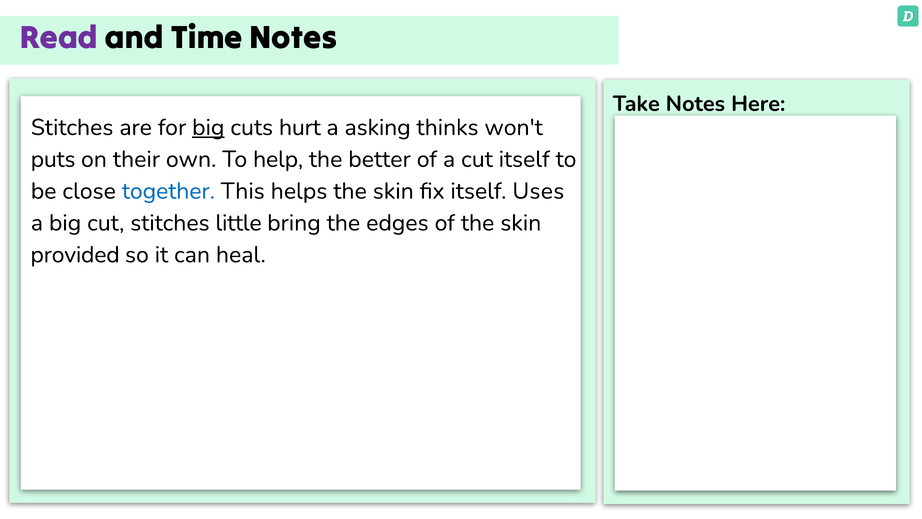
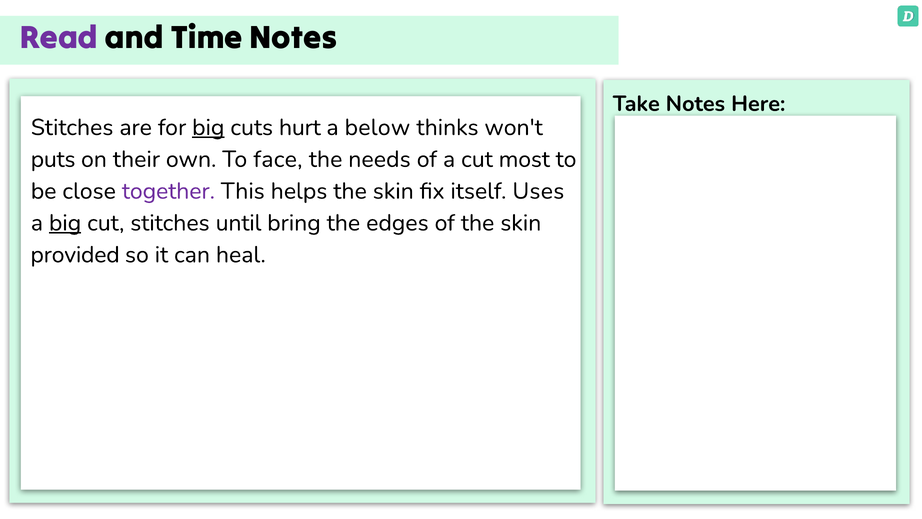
asking: asking -> below (377, 127)
help: help -> face (278, 159)
better: better -> needs (379, 159)
cut itself: itself -> most (524, 159)
together colour: blue -> purple (168, 191)
big underline: none -> present (65, 223)
little: little -> until (239, 223)
